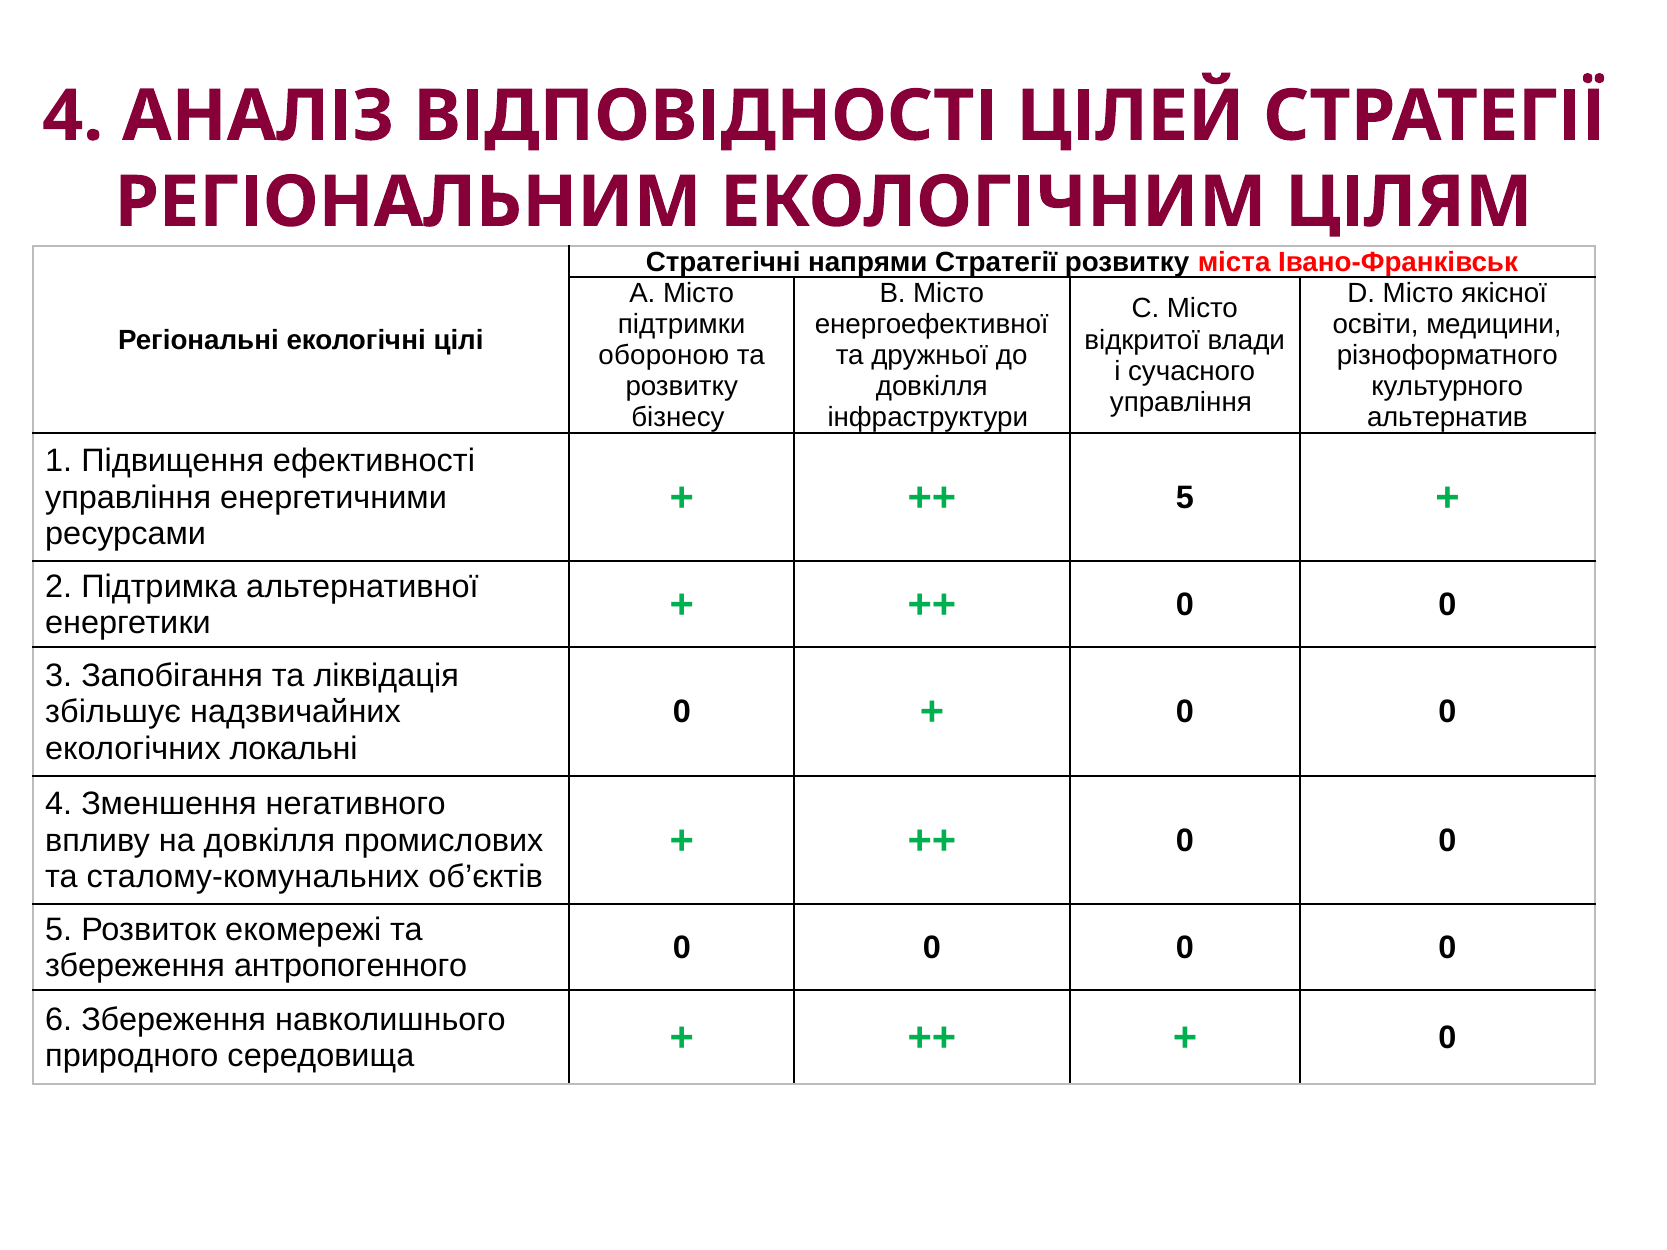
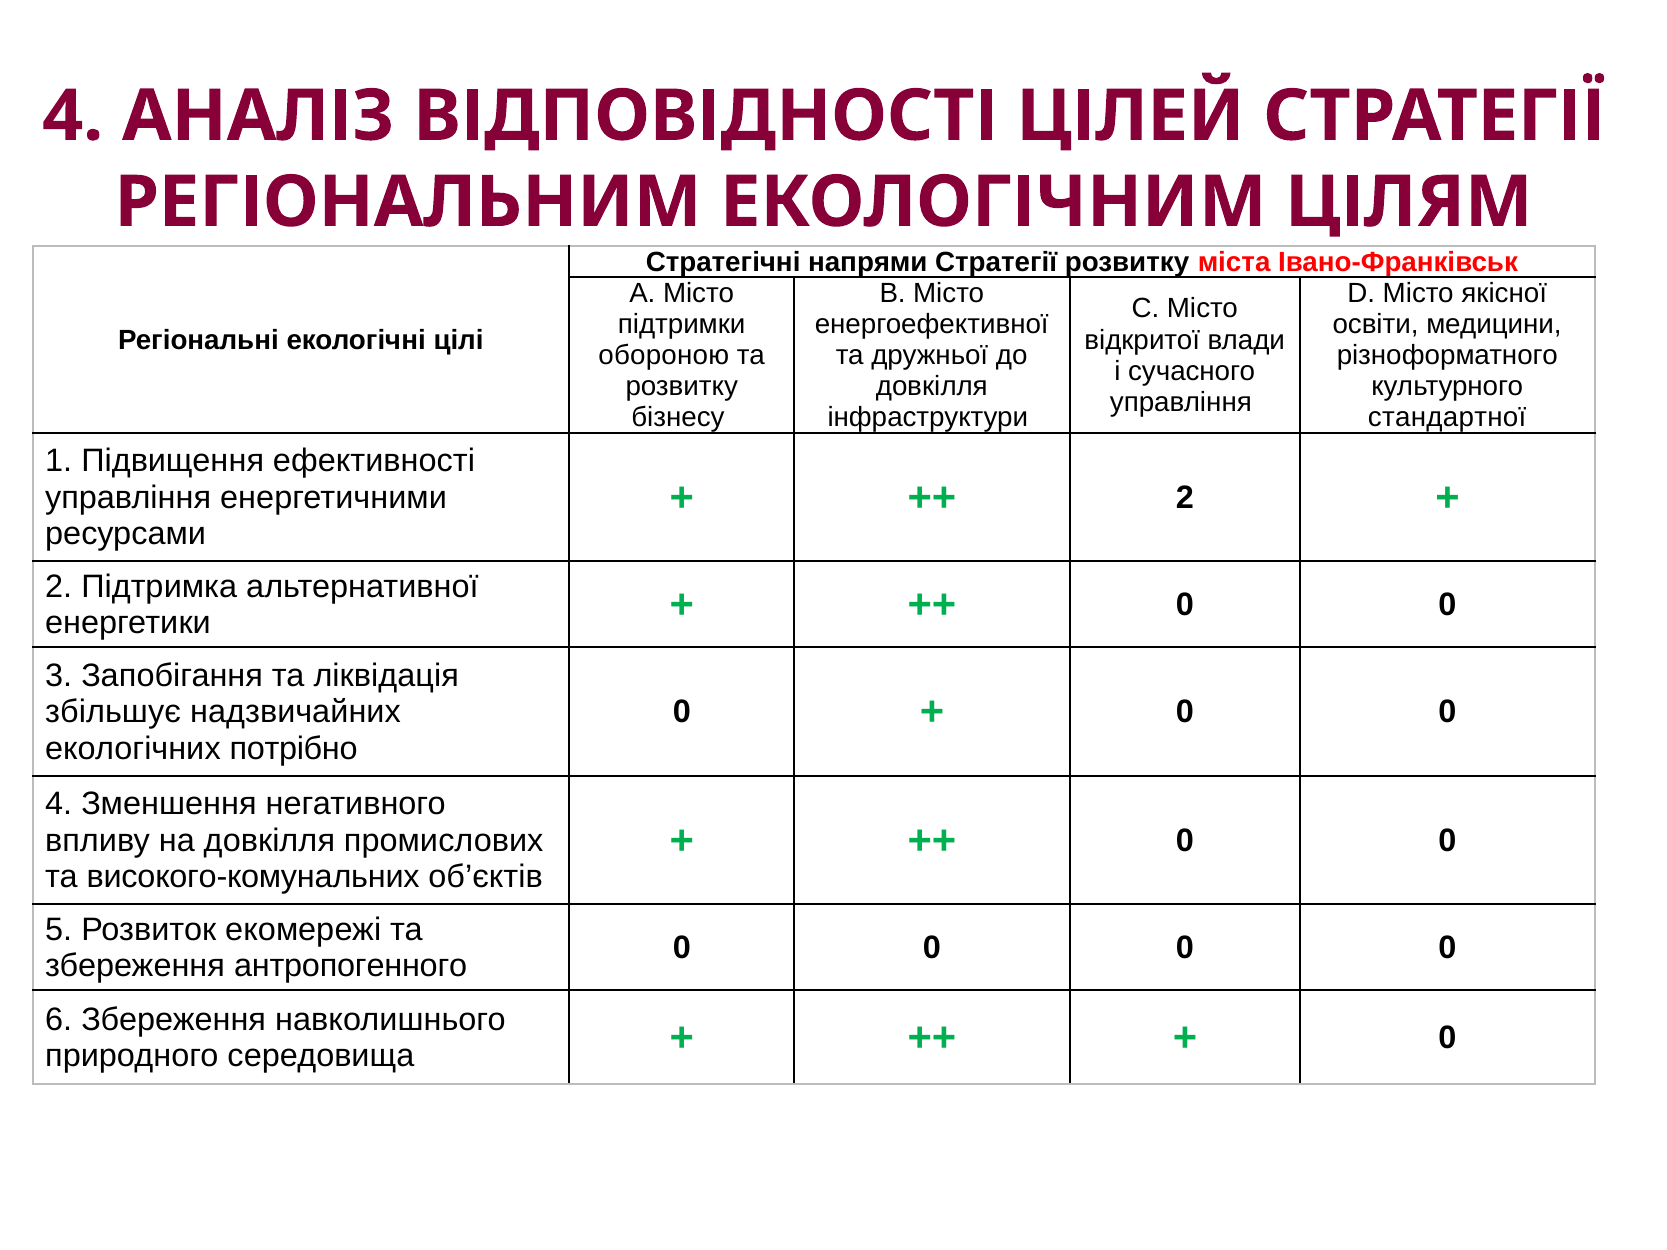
альтернатив: альтернатив -> стандартної (1447, 418)
5: 5 -> 2 (1185, 498)
локальні: локальні -> потрібно (294, 749)
сталому-комунальних: сталому-комунальних -> високого-комунальних (253, 877)
